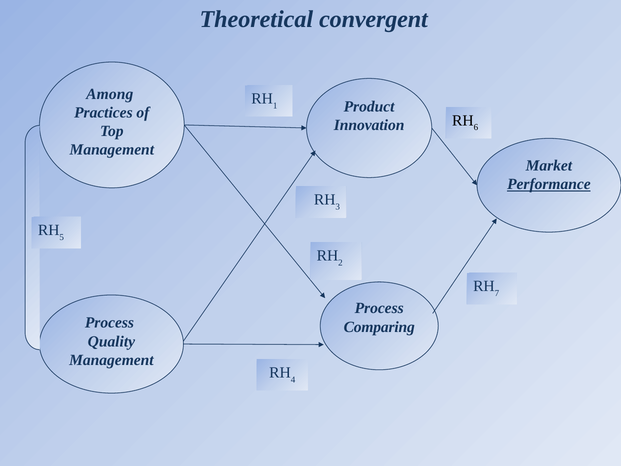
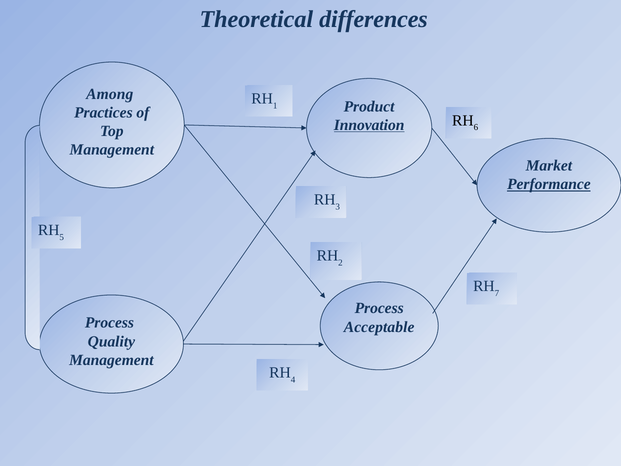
convergent: convergent -> differences (373, 19)
Innovation underline: none -> present (369, 125)
Comparing: Comparing -> Acceptable (379, 327)
